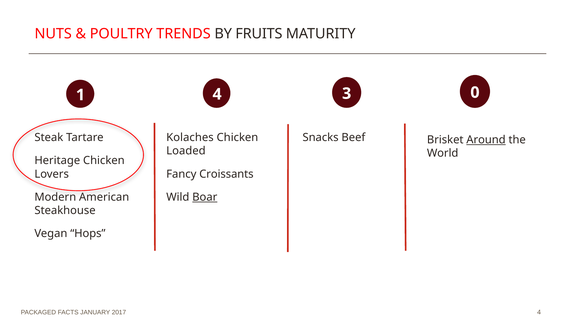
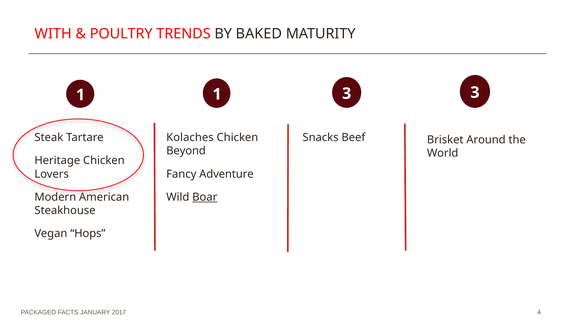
NUTS: NUTS -> WITH (53, 34)
FRUITS: FRUITS -> BAKED (259, 34)
1 4: 4 -> 1 (217, 94)
3 0: 0 -> 3 (475, 93)
Around underline: present -> none (486, 140)
Loaded: Loaded -> Beyond (186, 151)
Croissants: Croissants -> Adventure (226, 174)
